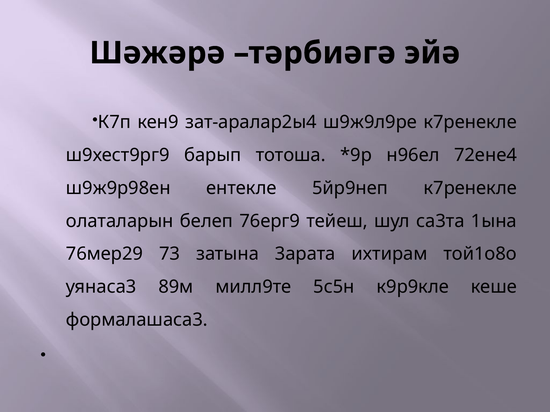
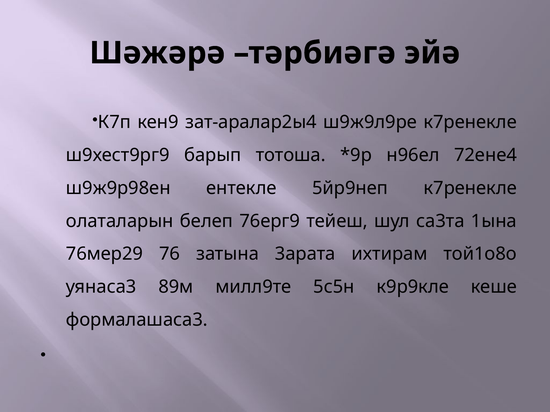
73: 73 -> 76 (170, 254)
